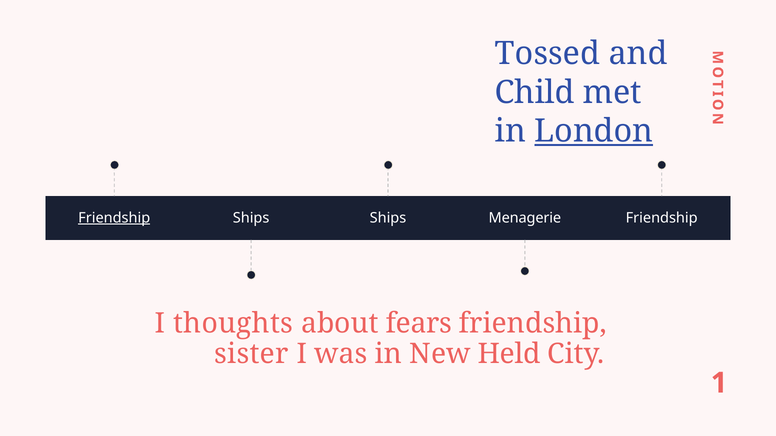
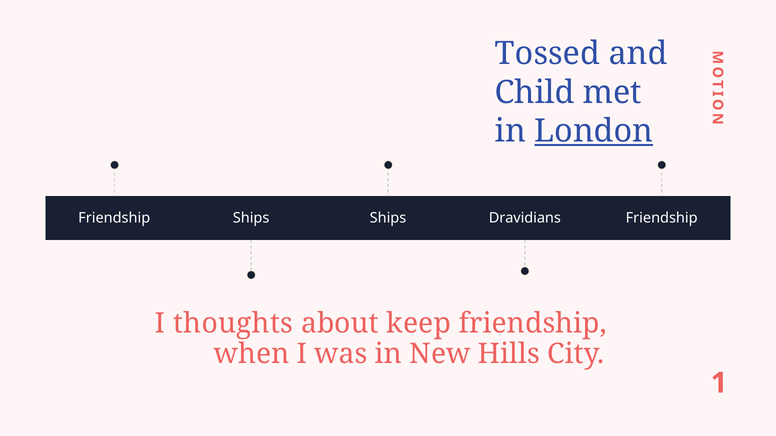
Friendship underline: present -> none (114, 218)
Menagerie: Menagerie -> Dravidians (525, 218)
fears: fears -> keep (419, 324)
sister: sister -> when (252, 355)
Held: Held -> Hills (509, 355)
